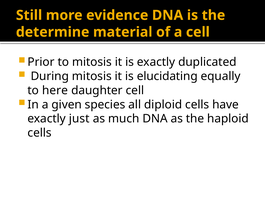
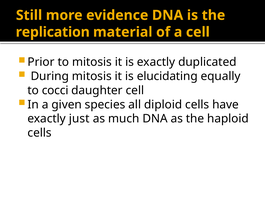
determine: determine -> replication (53, 32)
here: here -> cocci (55, 90)
